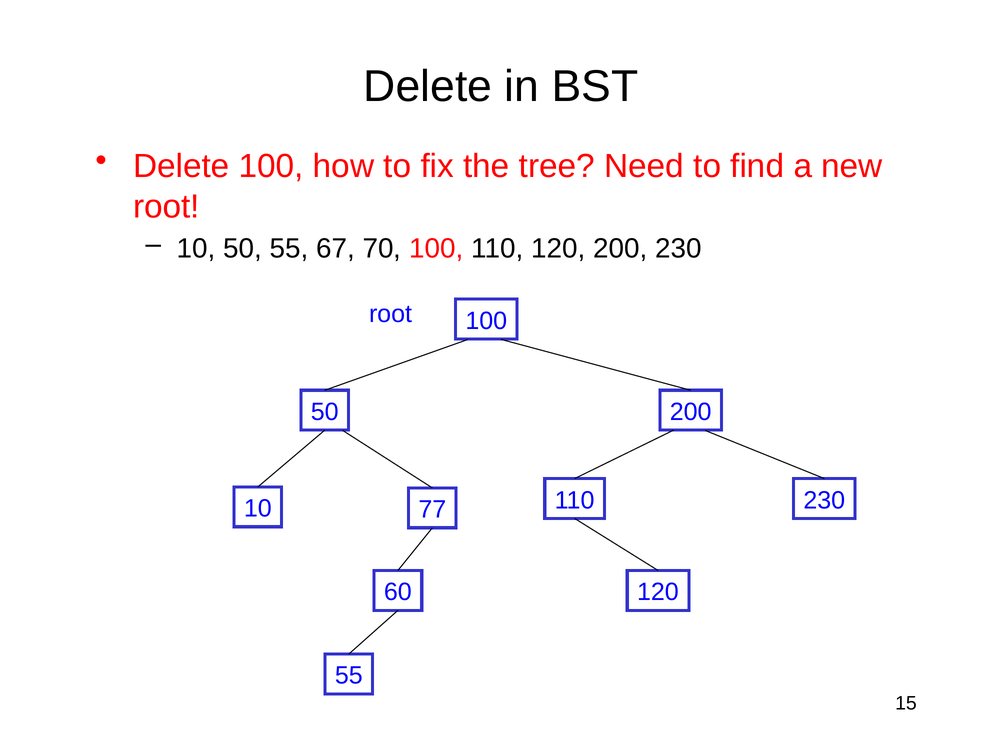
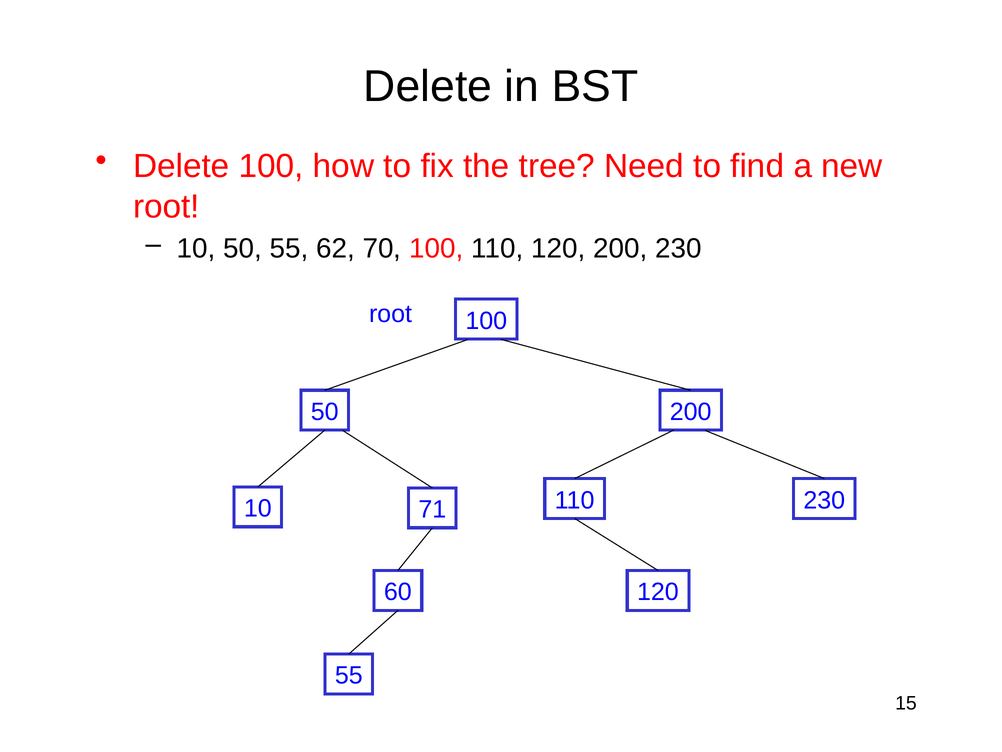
67: 67 -> 62 (335, 248)
77: 77 -> 71 (432, 509)
